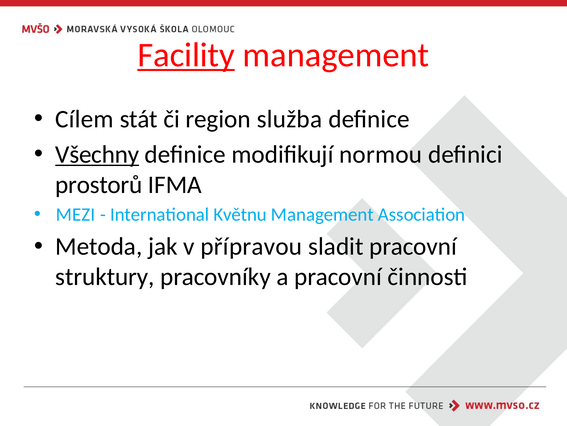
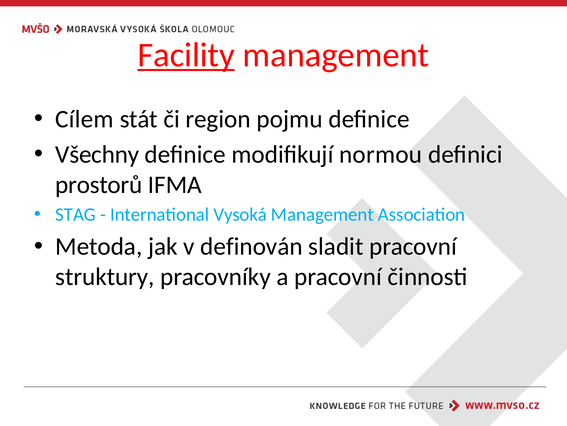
služba: služba -> pojmu (290, 119)
Všechny underline: present -> none (97, 154)
MEZI: MEZI -> STAG (76, 214)
Květnu: Květnu -> Vysoká (240, 214)
přípravou: přípravou -> definován (251, 246)
